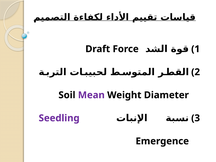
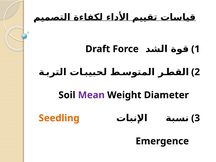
Seedling colour: purple -> orange (59, 118)
